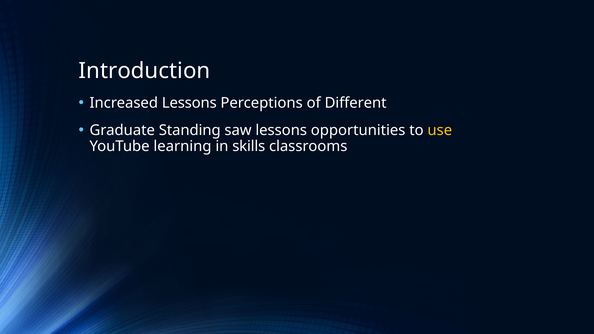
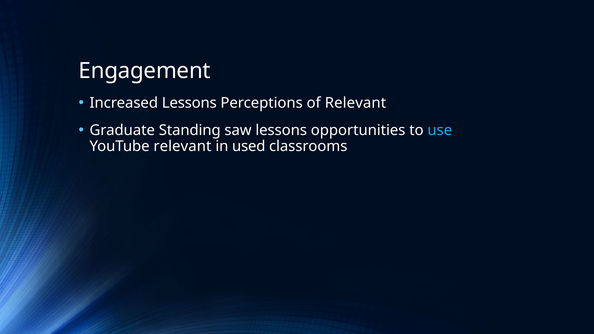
Introduction: Introduction -> Engagement (145, 71)
of Different: Different -> Relevant (355, 103)
use colour: yellow -> light blue (440, 130)
YouTube learning: learning -> relevant (182, 146)
skills: skills -> used (249, 146)
